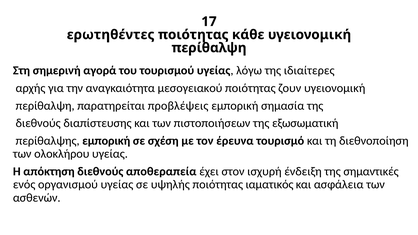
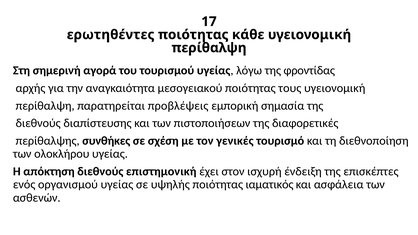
ιδιαίτερες: ιδιαίτερες -> φροντίδας (309, 71)
ζουν: ζουν -> τους (290, 88)
εξωσωματική: εξωσωματική -> διαφορετικές (305, 123)
περίθαλψης εμπορική: εμπορική -> συνθήκες (106, 141)
έρευνα: έρευνα -> γενικές (235, 141)
αποθεραπεία: αποθεραπεία -> επιστημονική (161, 171)
σημαντικές: σημαντικές -> επισκέπτες (371, 171)
